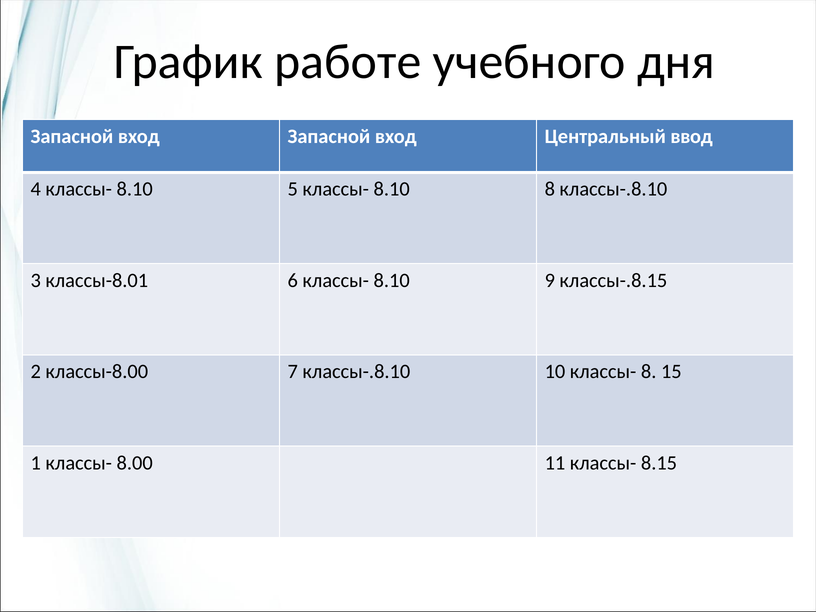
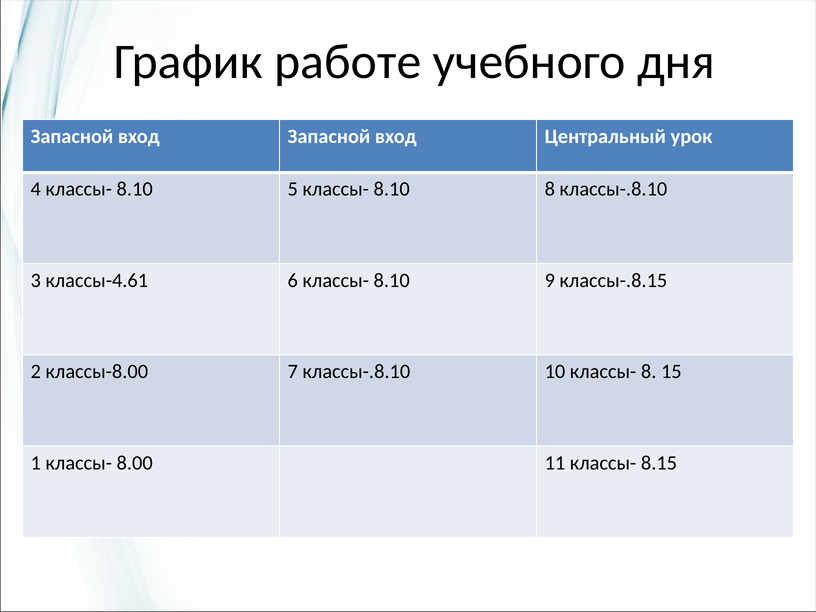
ввод: ввод -> урок (691, 136)
классы-8.01: классы-8.01 -> классы-4.61 (97, 280)
